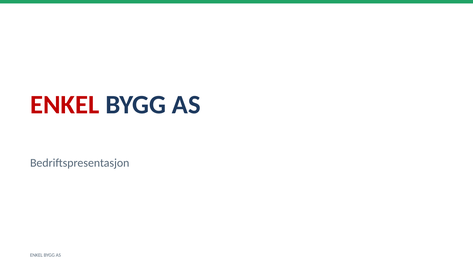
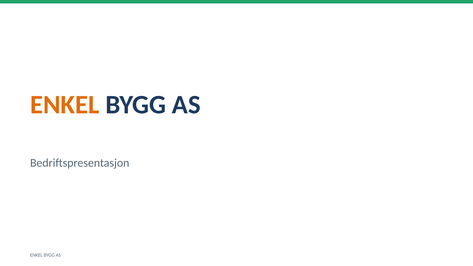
ENKEL colour: red -> orange (65, 105)
